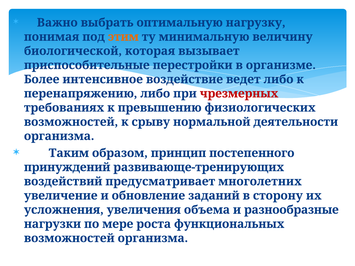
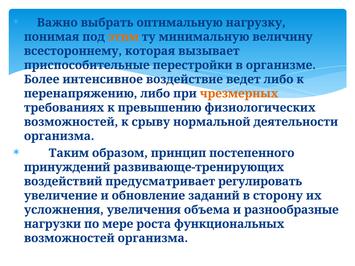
биологической: биологической -> всестороннему (73, 51)
чрезмерных colour: red -> orange (239, 94)
многолетних: многолетних -> регулировать (260, 182)
